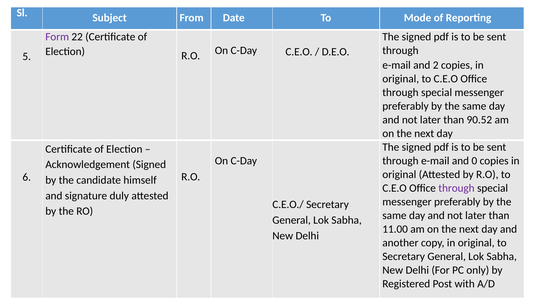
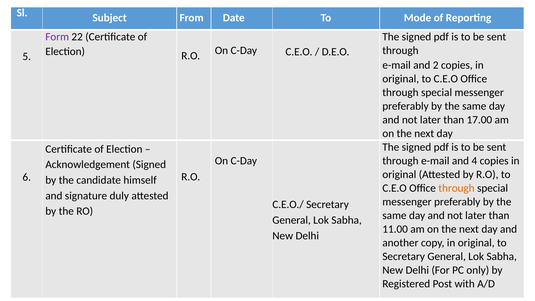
90.52: 90.52 -> 17.00 (479, 120)
0: 0 -> 4 (474, 161)
through colour: purple -> orange (456, 188)
